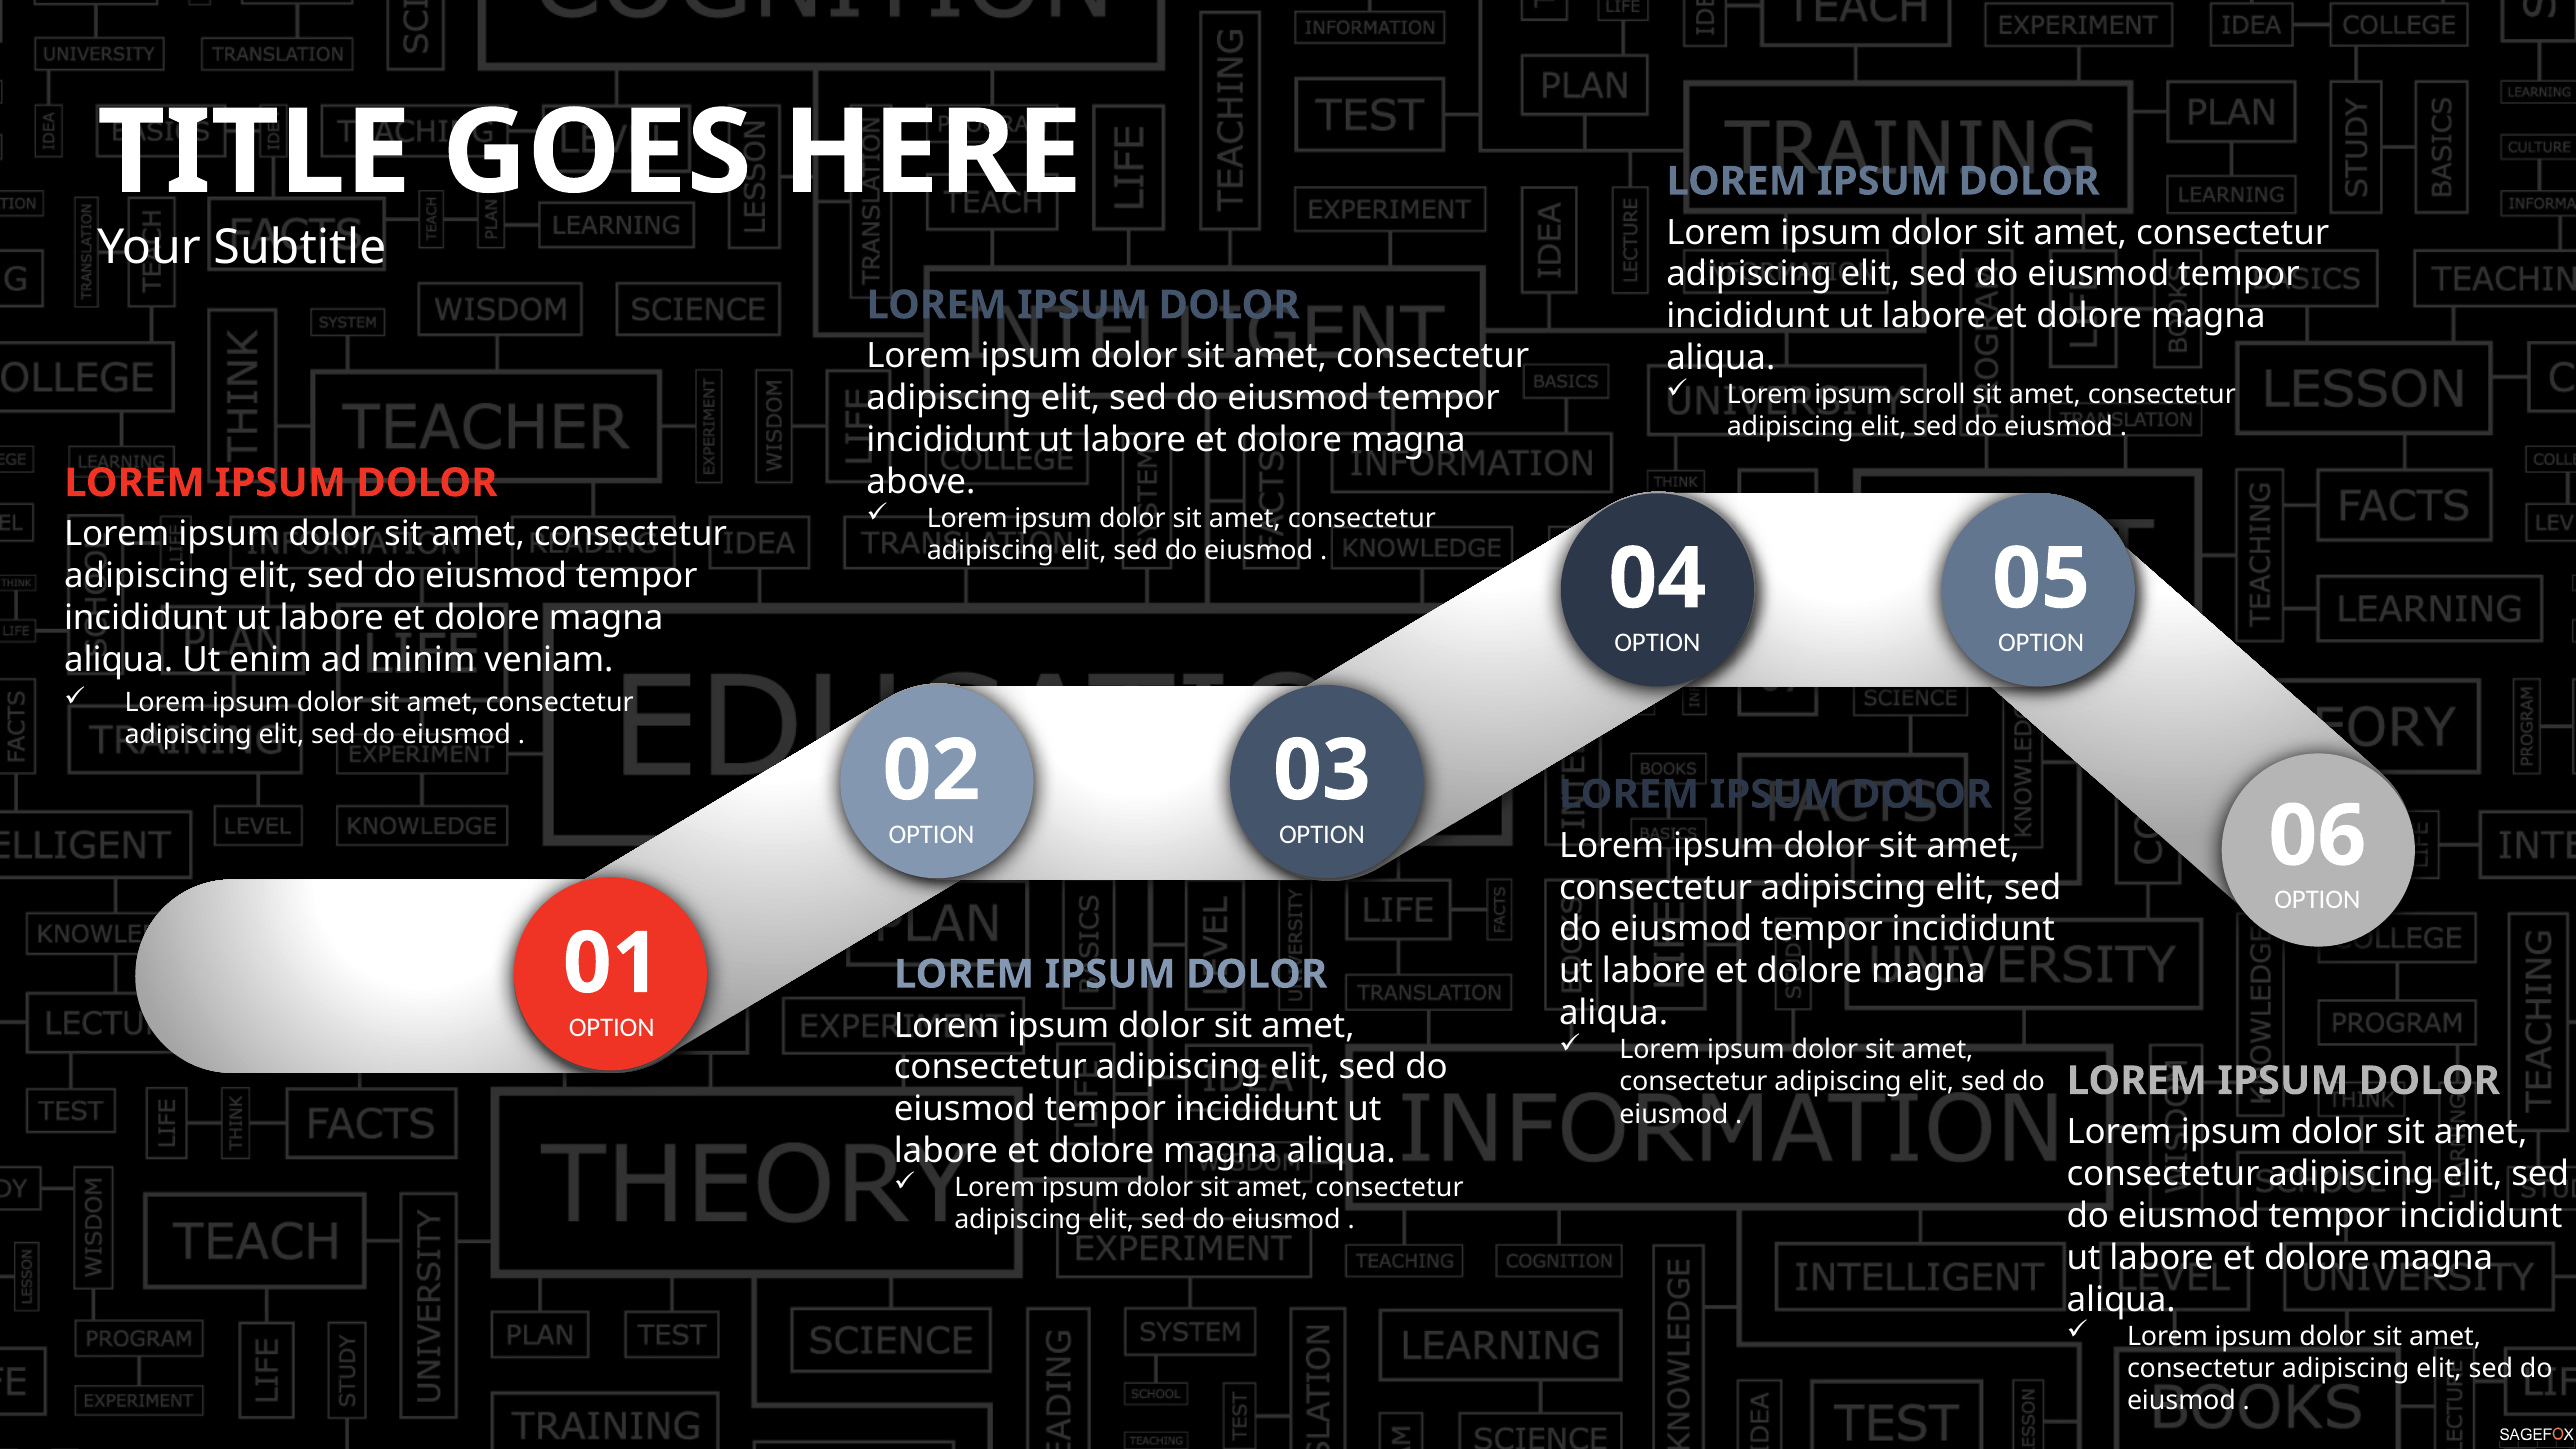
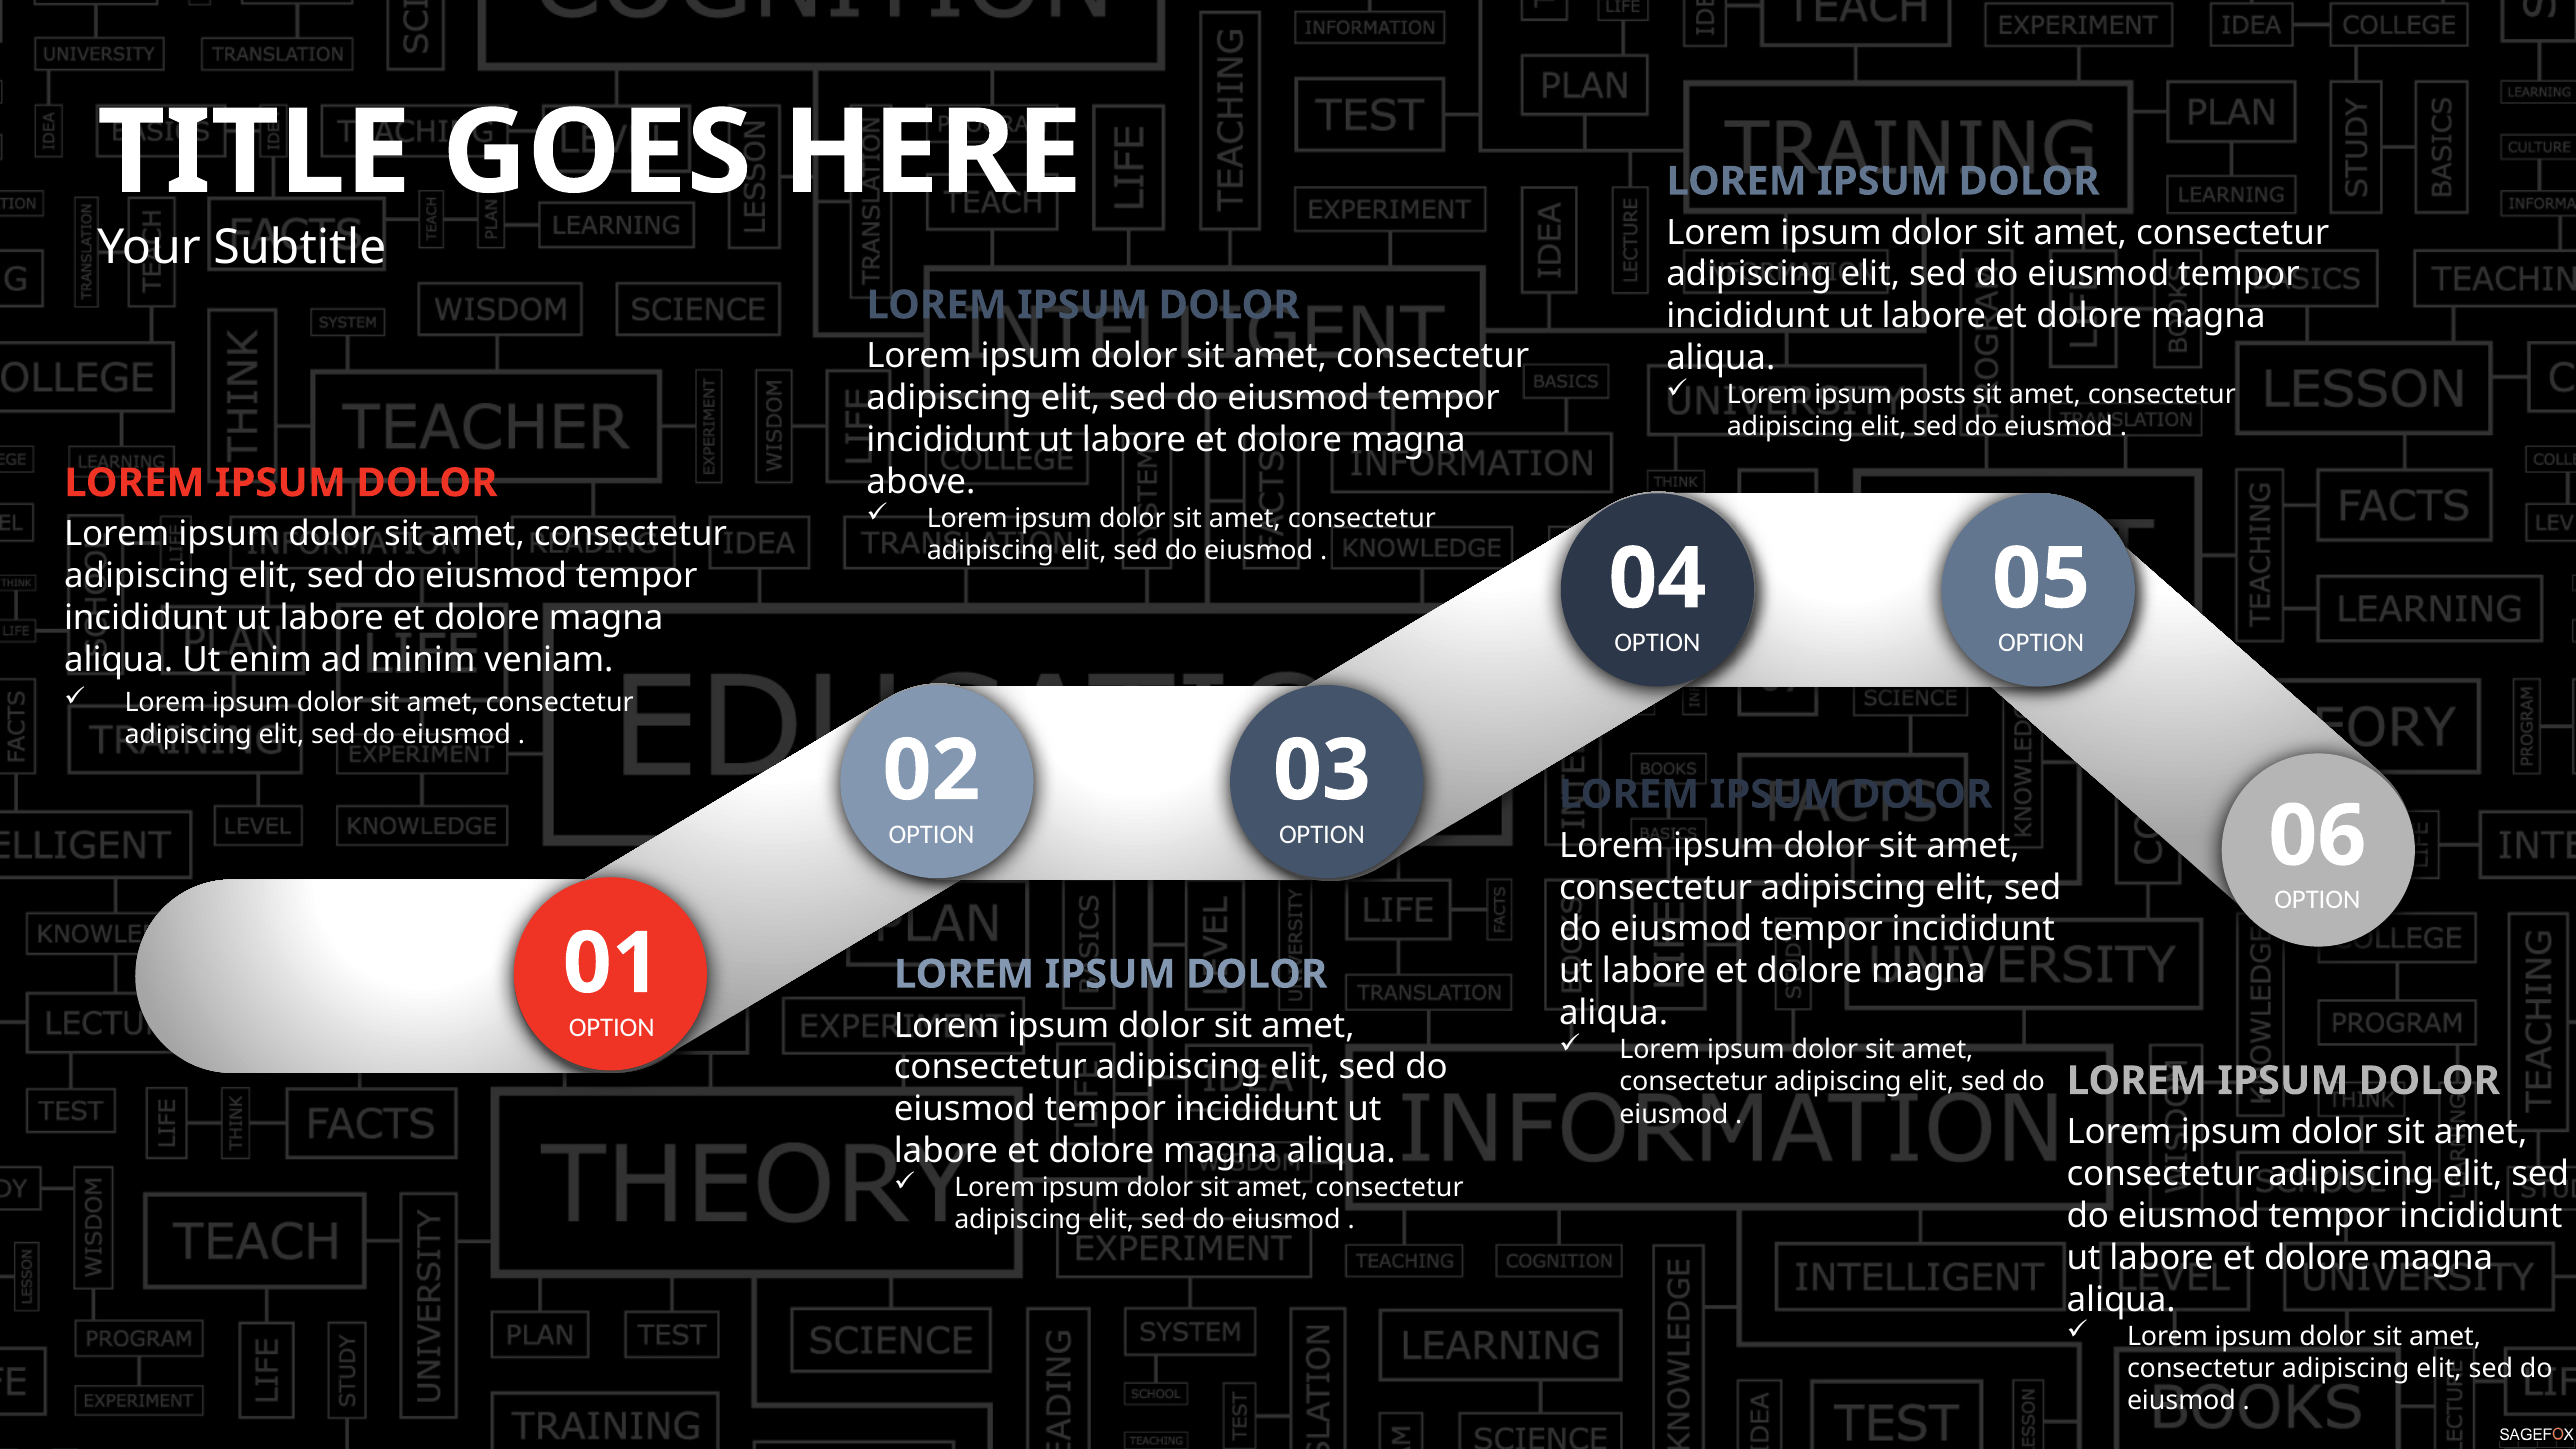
scroll: scroll -> posts (1932, 395)
